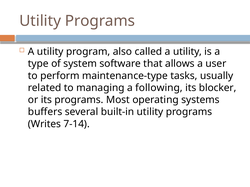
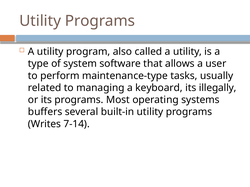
following: following -> keyboard (159, 88)
blocker: blocker -> illegally (218, 88)
